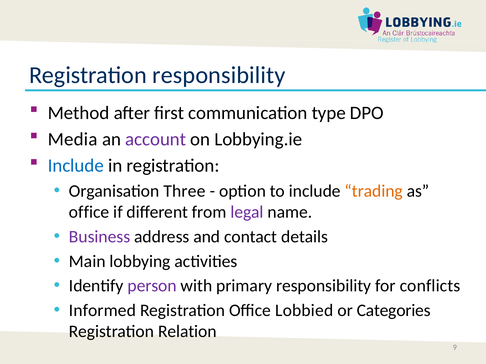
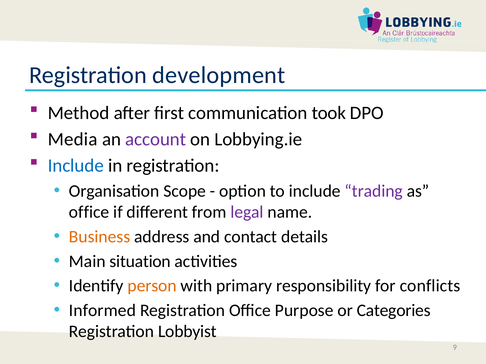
Registration responsibility: responsibility -> development (219, 75)
type: type -> took (329, 113)
Three: Three -> Scope (185, 191)
trading colour: orange -> purple (374, 191)
Business colour: purple -> orange (100, 237)
lobbying: lobbying -> situation (140, 262)
person colour: purple -> orange (152, 286)
Lobbied: Lobbied -> Purpose (304, 311)
Relation: Relation -> Lobbyist (187, 332)
